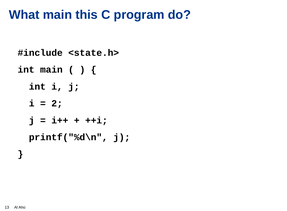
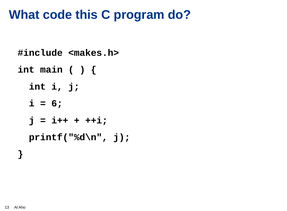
What main: main -> code (57, 15)
<state.h>: <state.h> -> <makes.h> (94, 53)
2: 2 -> 6 (57, 103)
